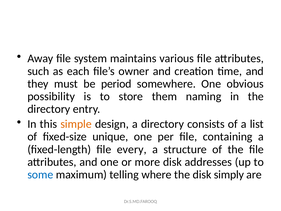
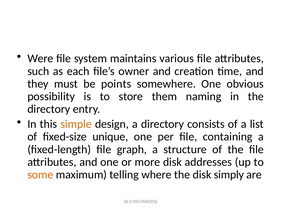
Away: Away -> Were (40, 58)
period: period -> points (116, 84)
every: every -> graph (132, 149)
some colour: blue -> orange (40, 174)
